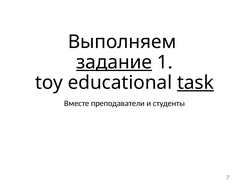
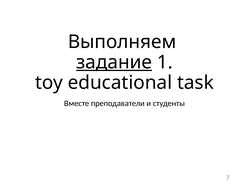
task underline: present -> none (195, 83)
